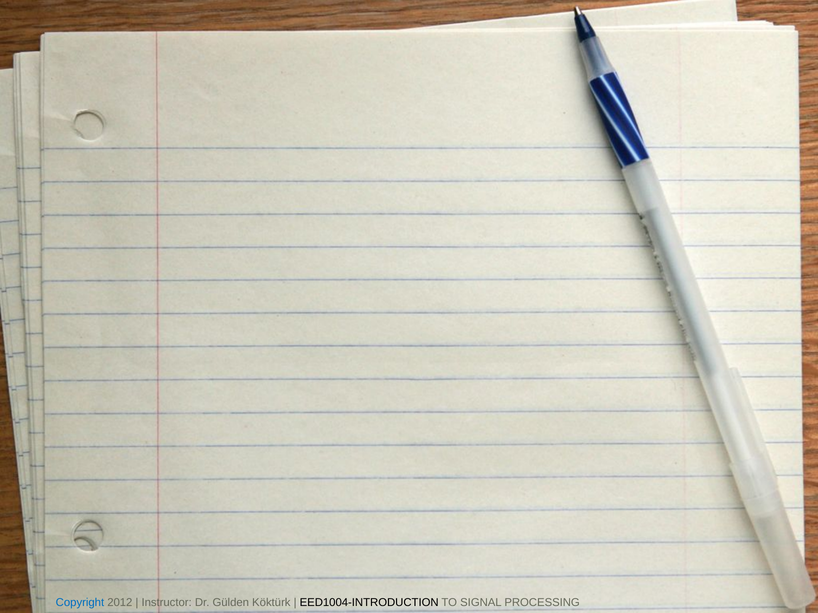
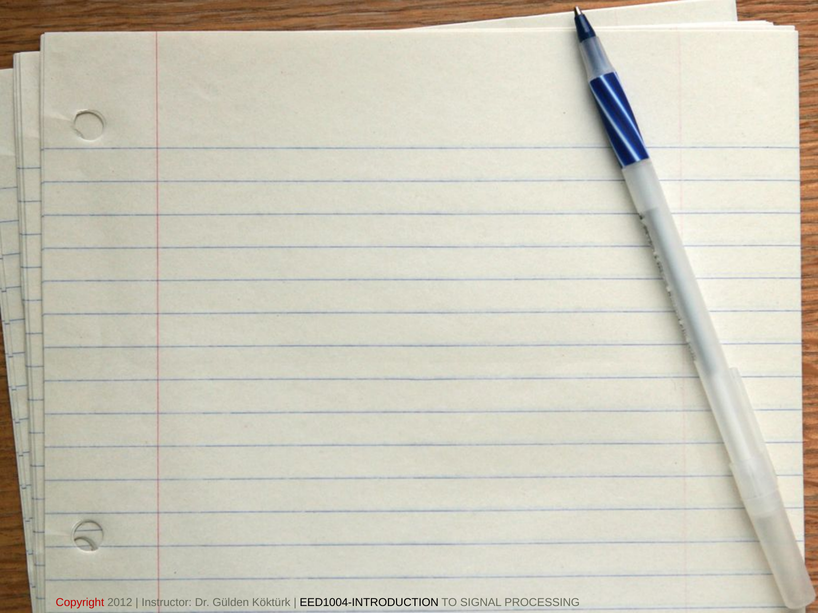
Copyright colour: blue -> red (80, 603)
